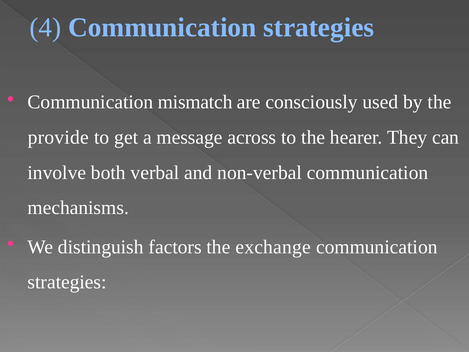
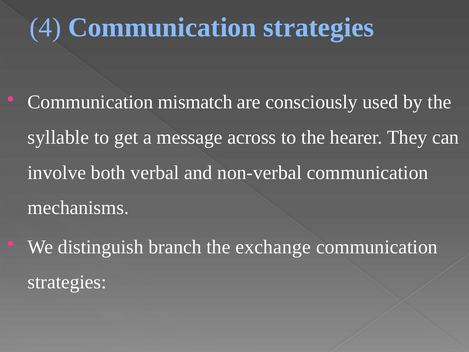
provide: provide -> syllable (58, 137)
factors: factors -> branch (175, 247)
